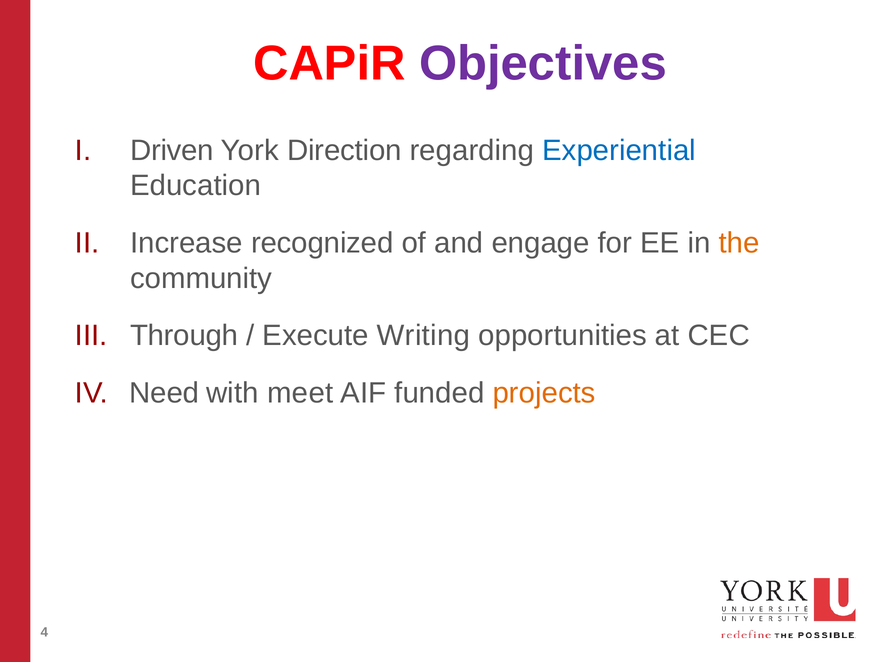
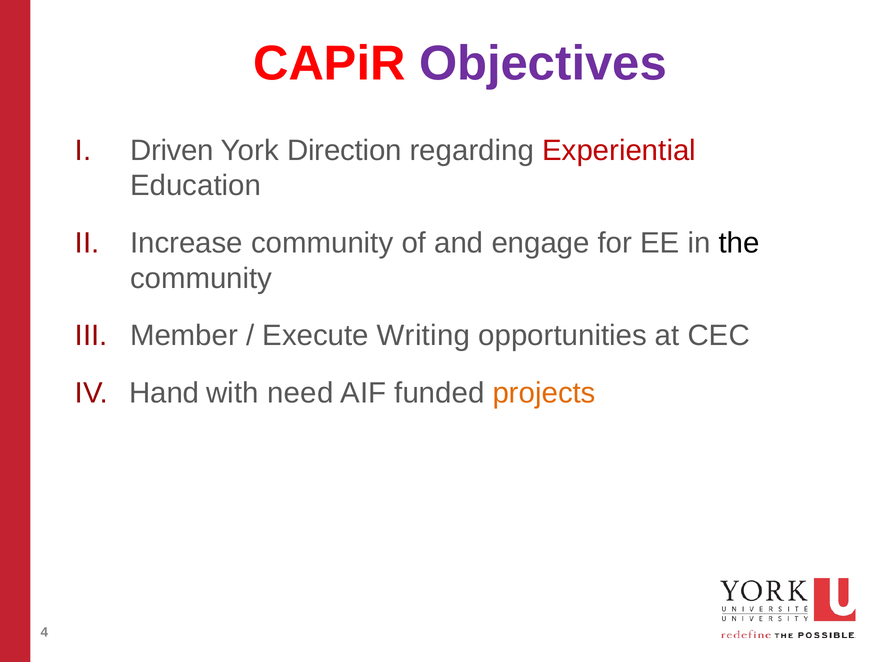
Experiential colour: blue -> red (619, 150)
Increase recognized: recognized -> community (322, 243)
the colour: orange -> black (739, 243)
Through: Through -> Member (184, 336)
Need: Need -> Hand (164, 393)
meet: meet -> need (300, 393)
